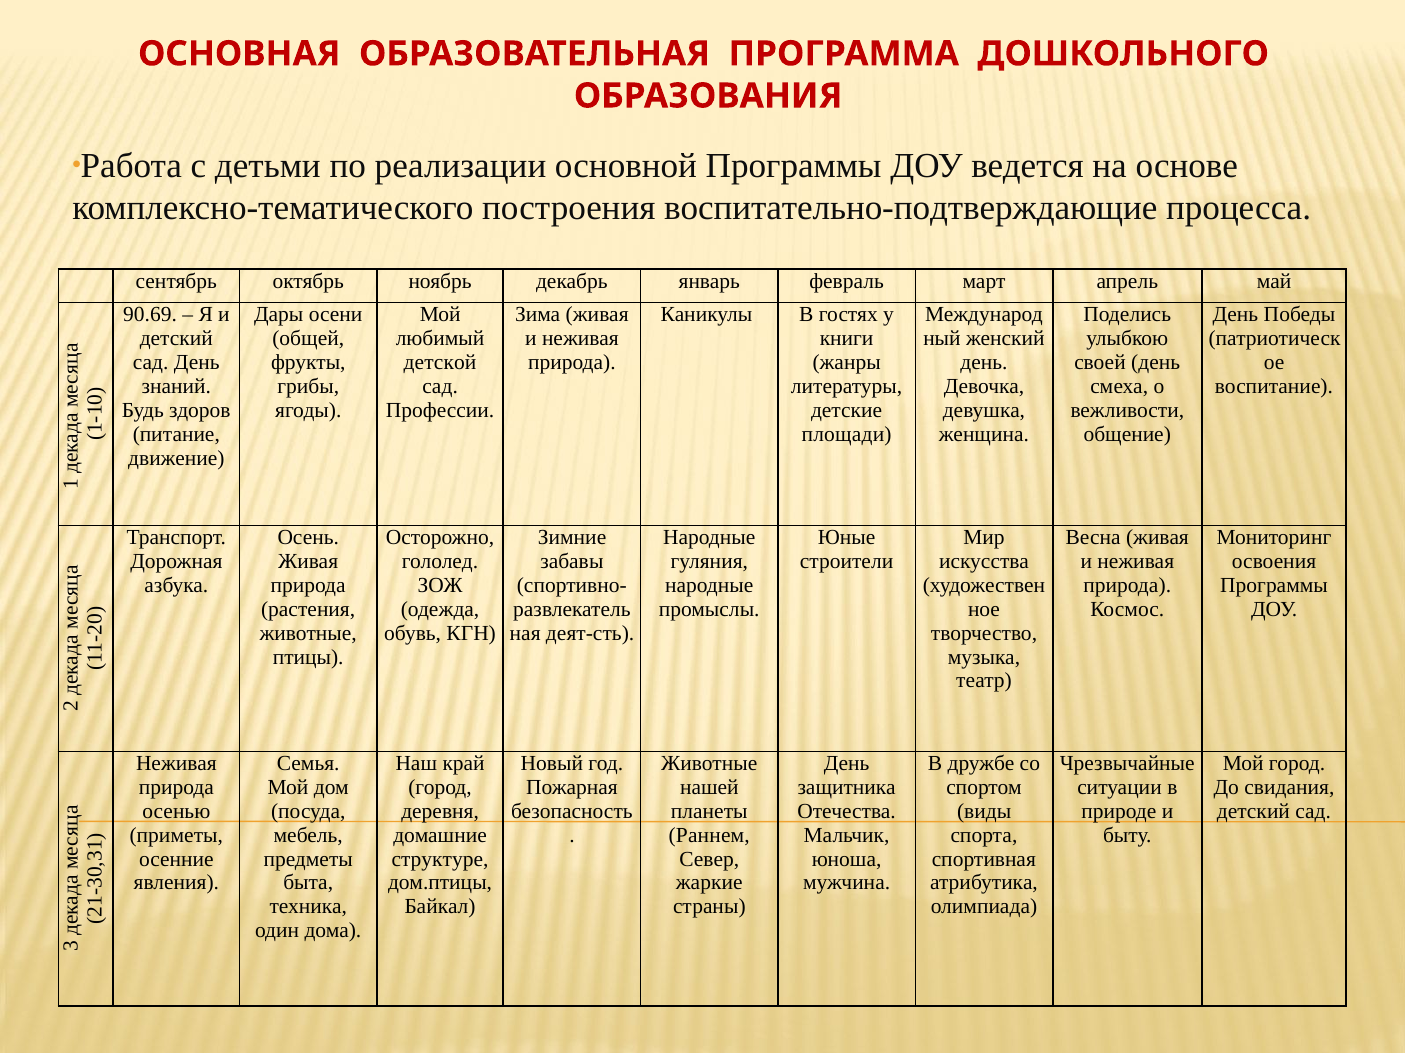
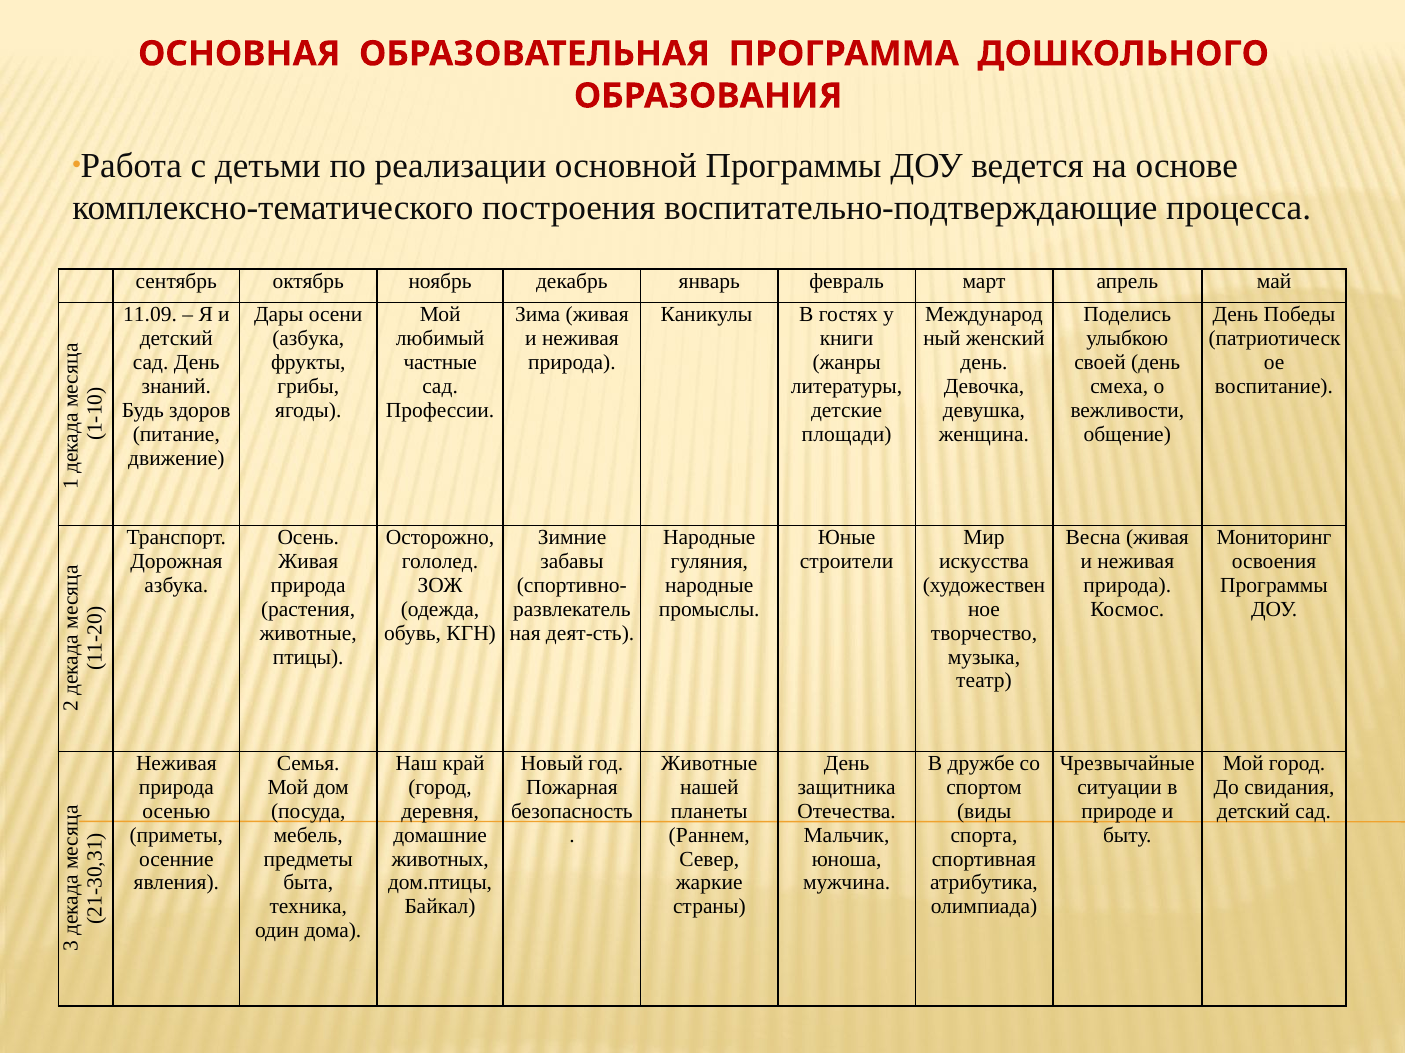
90.69: 90.69 -> 11.09 (150, 315)
общей: общей -> азбука (308, 339)
детской: детской -> частные (440, 363)
структуре: структуре -> животных (440, 860)
